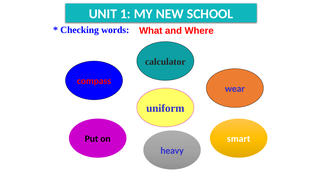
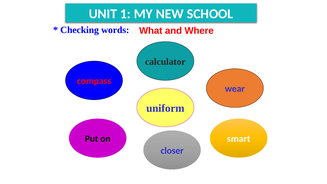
heavy: heavy -> closer (172, 151)
